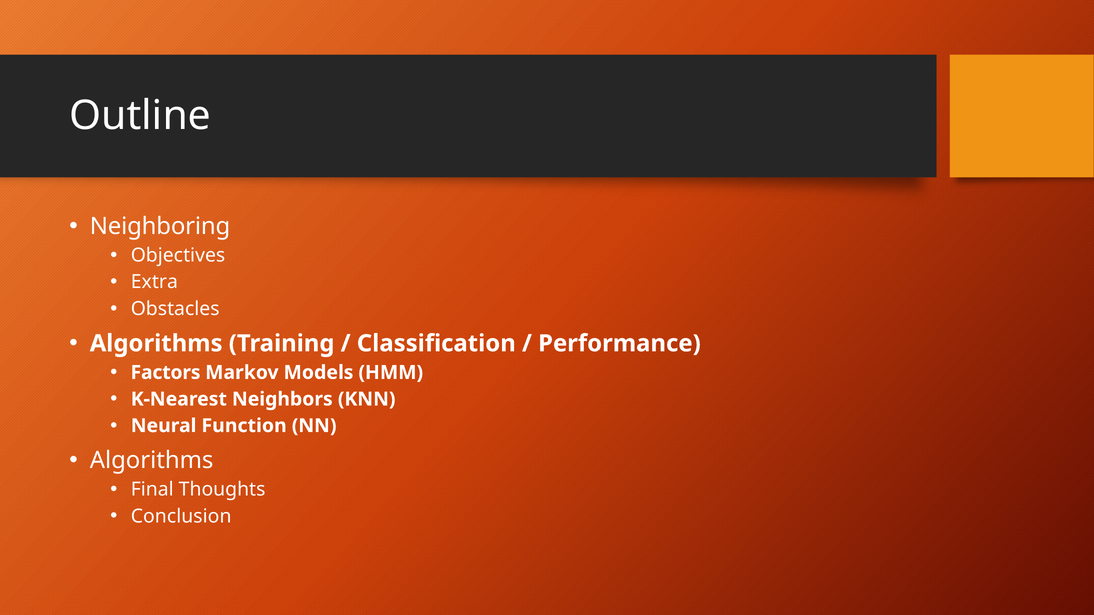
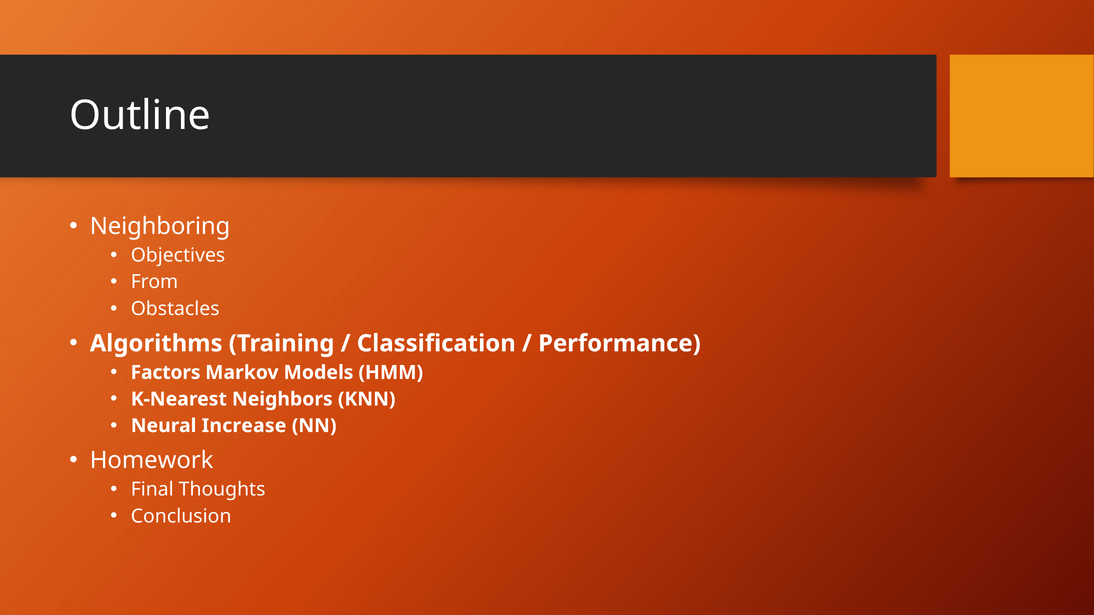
Extra: Extra -> From (154, 282)
Function: Function -> Increase (244, 426)
Algorithms: Algorithms -> Homework (152, 461)
